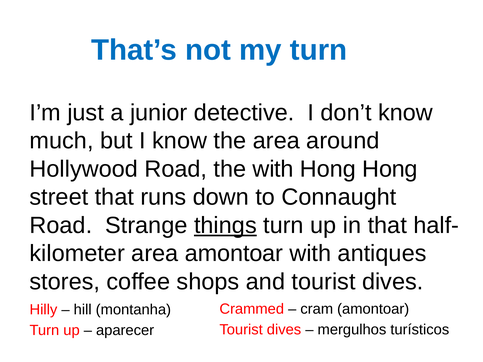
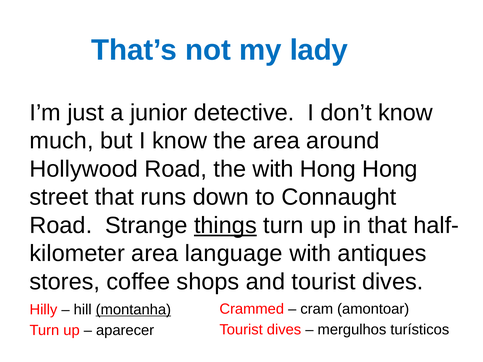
my turn: turn -> lady (319, 50)
area amontoar: amontoar -> language (234, 254)
montanha underline: none -> present (133, 310)
